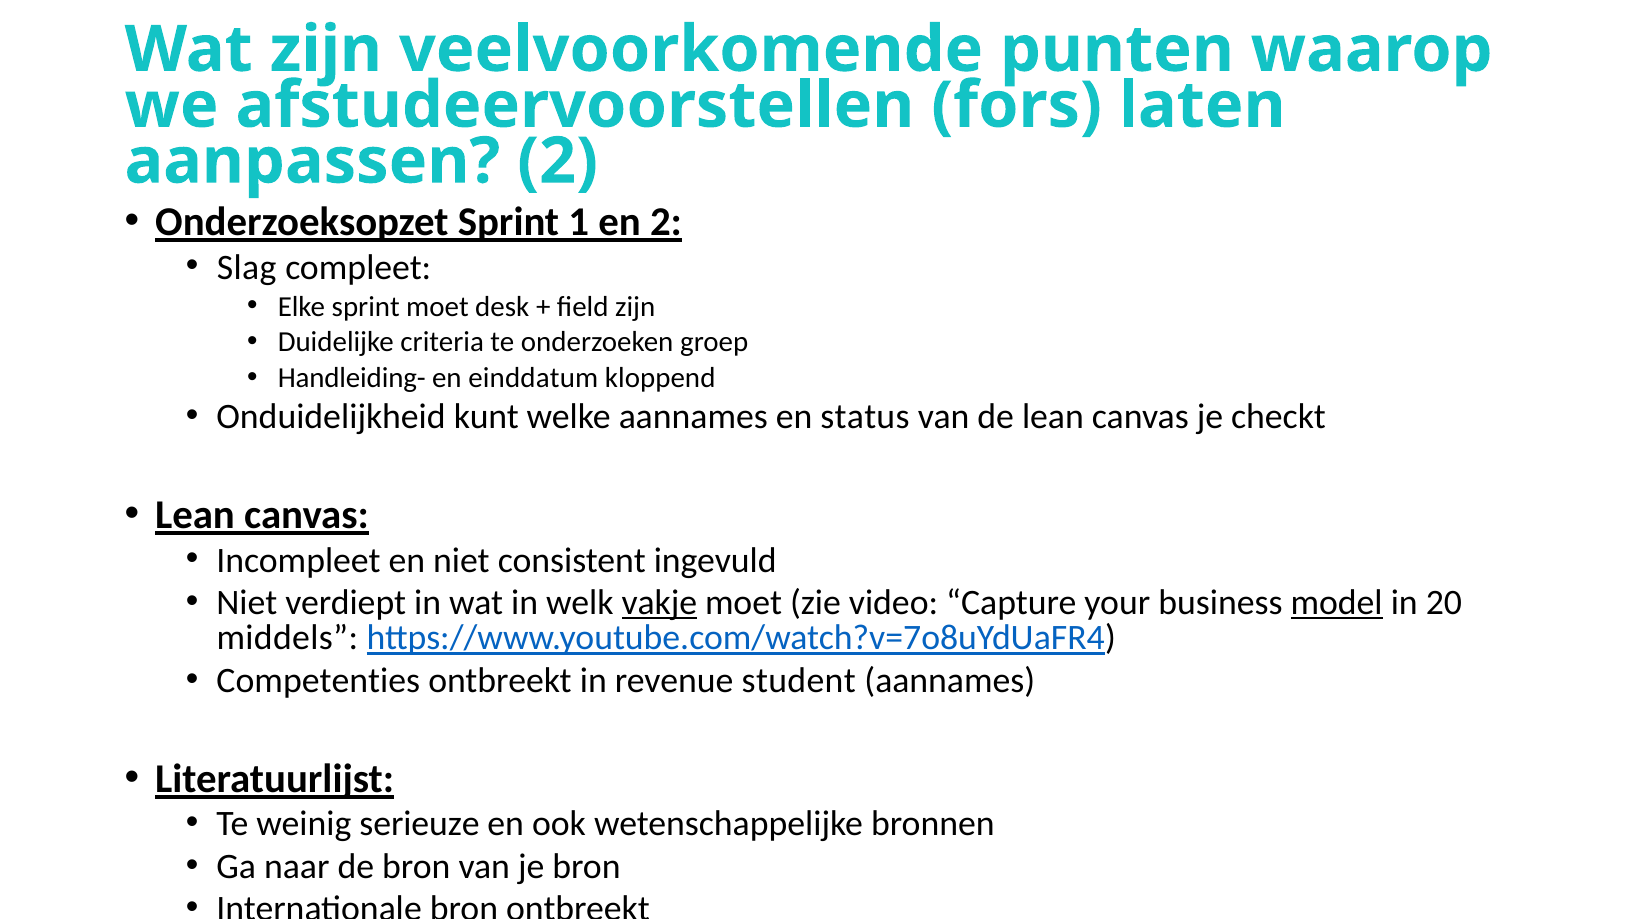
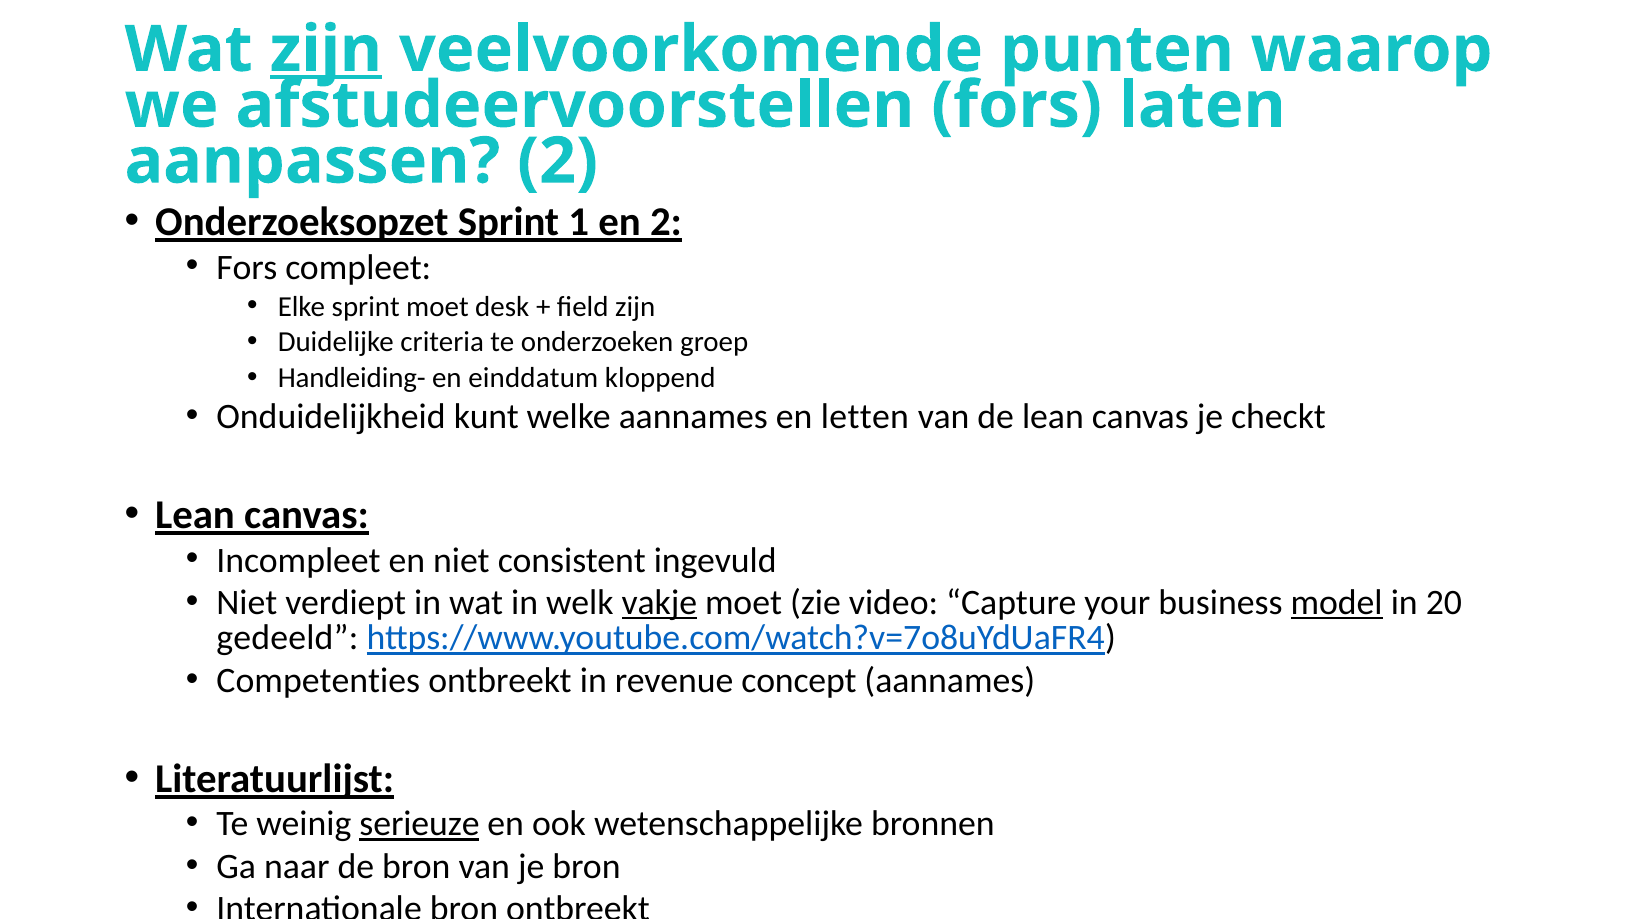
zijn underline: none -> present (326, 50)
Slag: Slag -> Fors (247, 267)
status: status -> letten (865, 417)
middels: middels -> gedeeld (287, 638)
student: student -> concept (799, 681)
serieuze underline: none -> present (420, 824)
